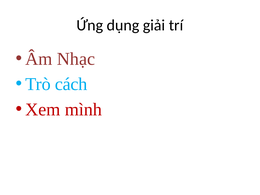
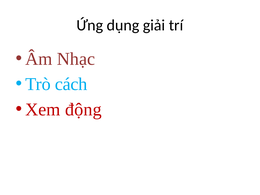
mình: mình -> động (83, 109)
